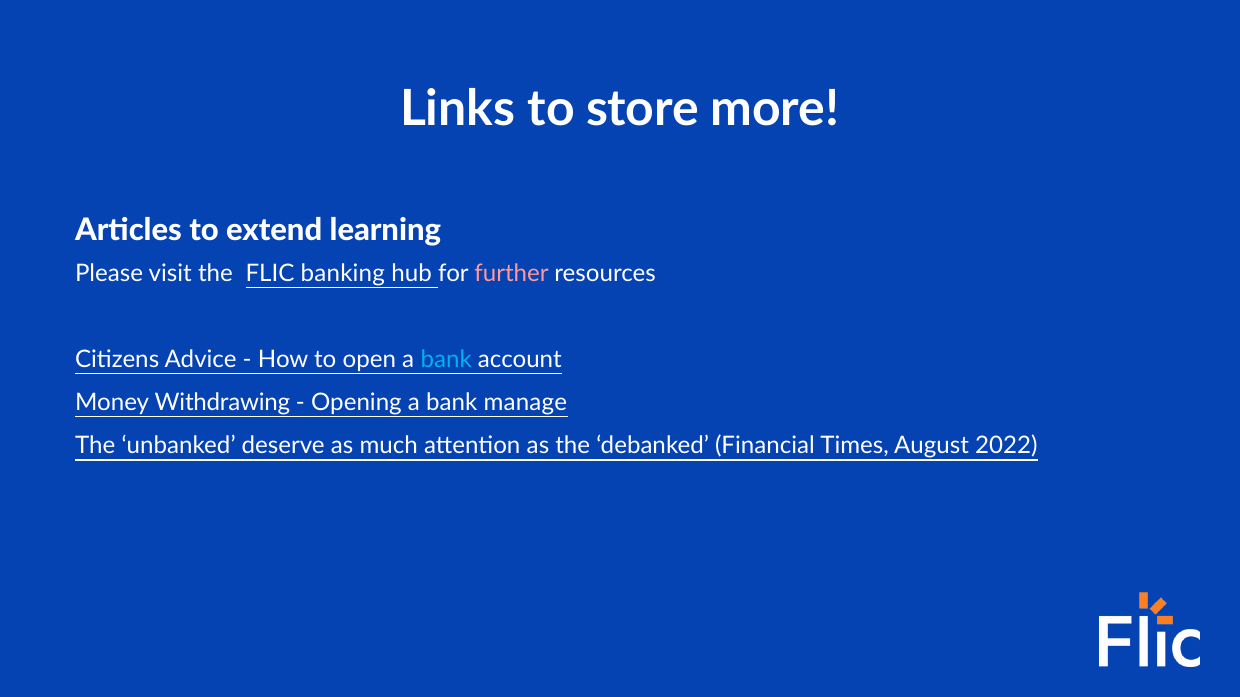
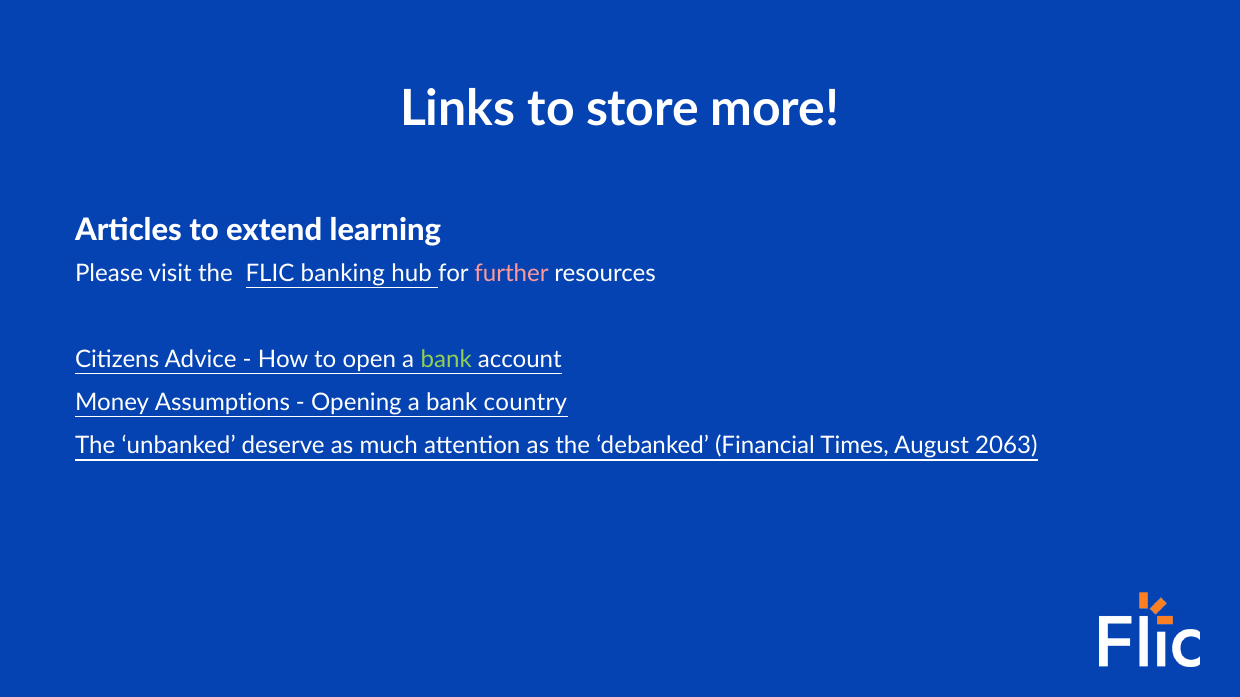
bank colour: light blue -> light green (446, 359)
Withdrawing: Withdrawing -> Assumptions (222, 403)
manage: manage -> country (525, 403)
2022: 2022 -> 2063 (1006, 446)
